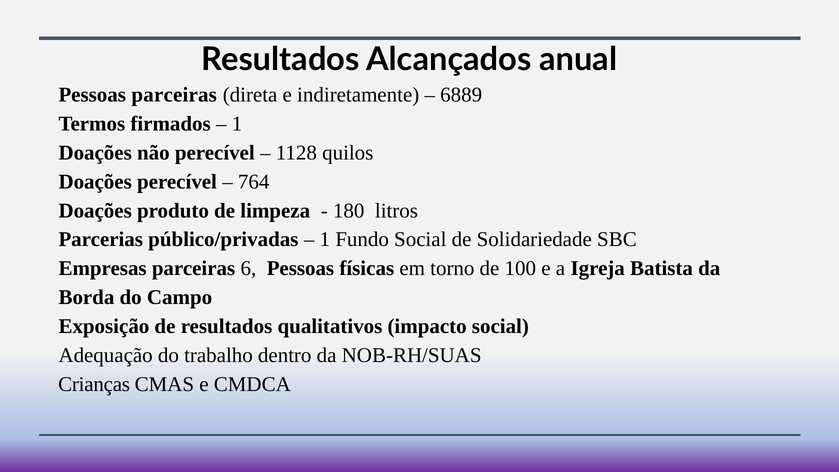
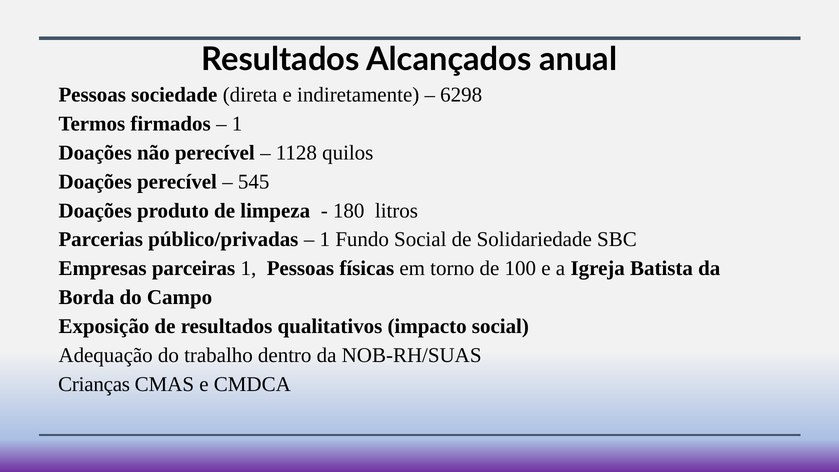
Pessoas parceiras: parceiras -> sociedade (174, 95)
6889: 6889 -> 6298 (461, 95)
764: 764 -> 545 (254, 182)
parceiras 6: 6 -> 1 (248, 268)
